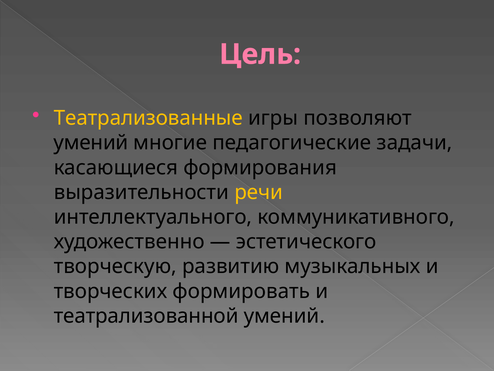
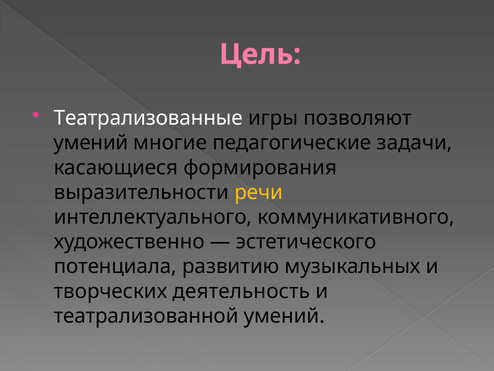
Театрализованные colour: yellow -> white (148, 118)
творческую: творческую -> потенциала (115, 266)
формировать: формировать -> деятельность (241, 291)
